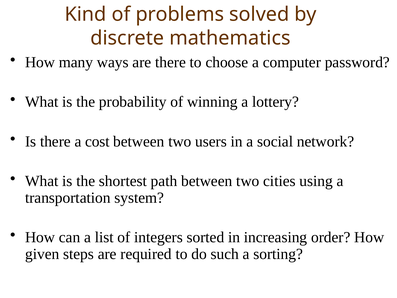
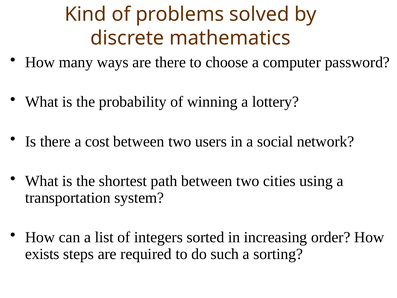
given: given -> exists (42, 254)
